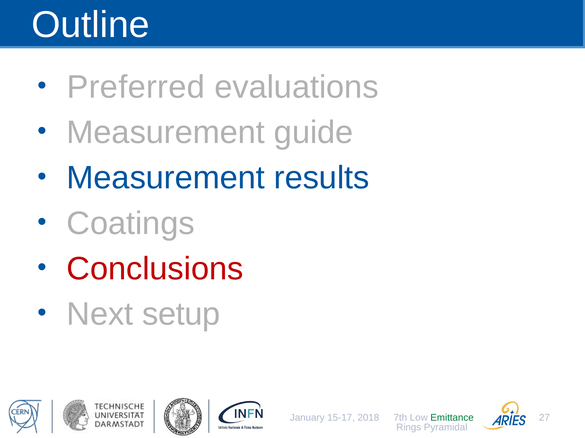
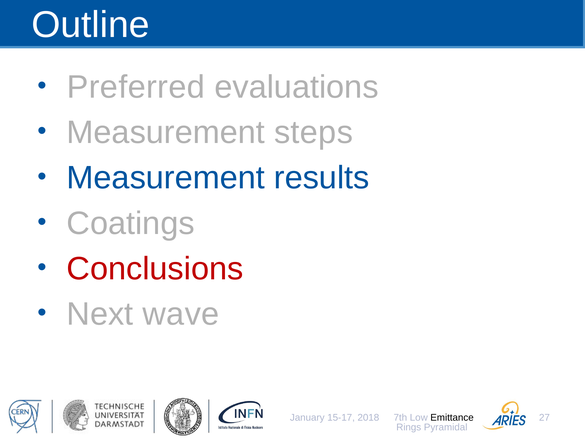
guide: guide -> steps (313, 133)
setup: setup -> wave (181, 315)
Emittance colour: green -> black (452, 418)
